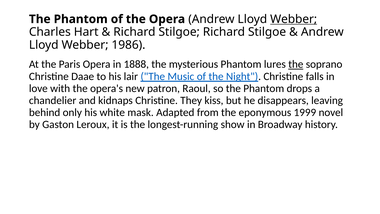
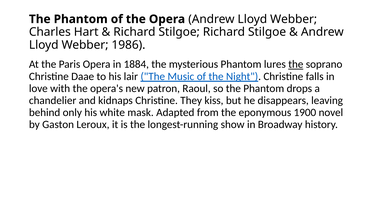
Webber underline: present -> none (294, 19)
1888: 1888 -> 1884 (136, 64)
1999: 1999 -> 1900 (305, 112)
